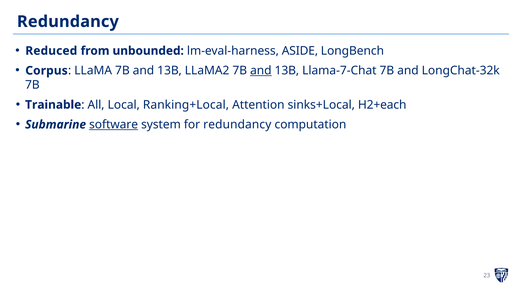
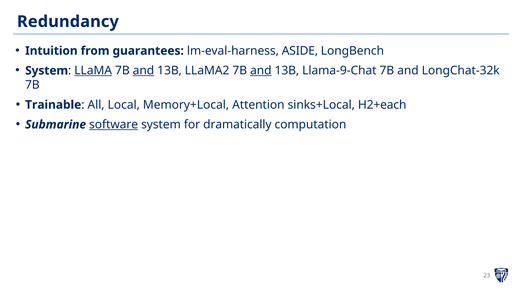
Reduced: Reduced -> Intuition (51, 51)
unbounded: unbounded -> guarantees (148, 51)
Corpus: Corpus -> System (47, 71)
LLaMA underline: none -> present (93, 71)
and underline: none -> present (143, 71)
Llama-7-Chat: Llama-7-Chat -> Llama-9-Chat (339, 71)
Ranking+Local: Ranking+Local -> Memory+Local (186, 105)
for redundancy: redundancy -> dramatically (237, 124)
